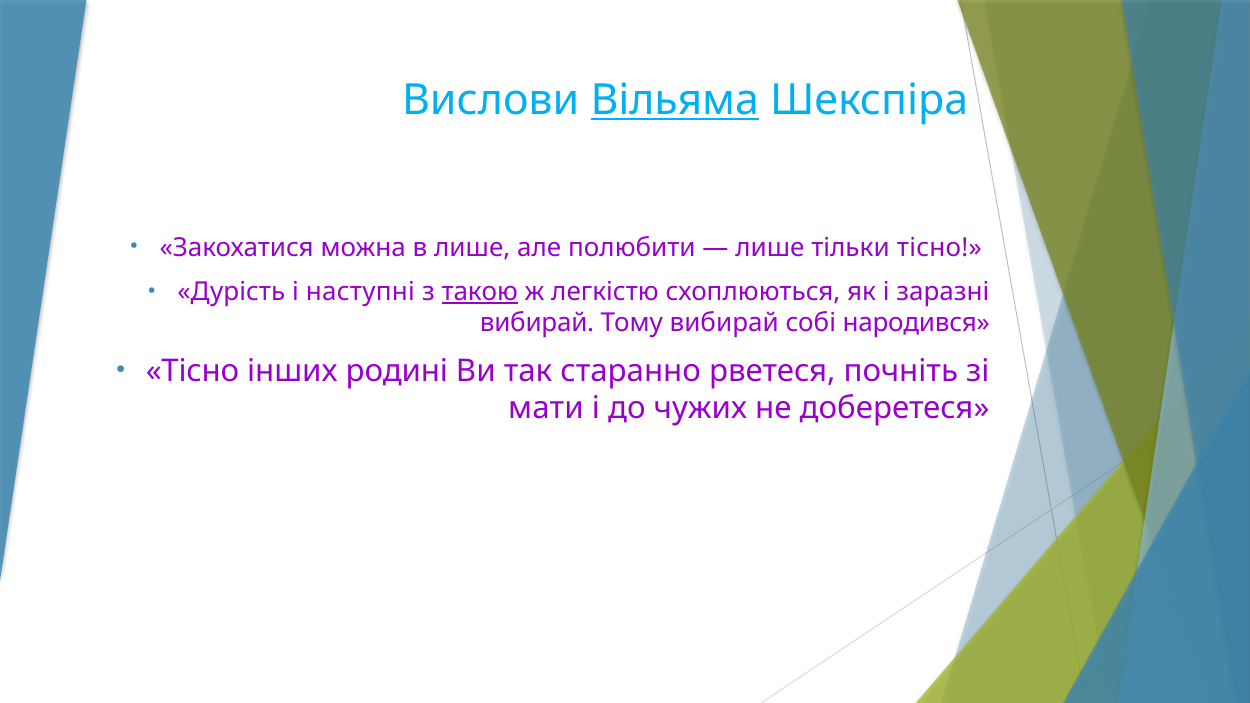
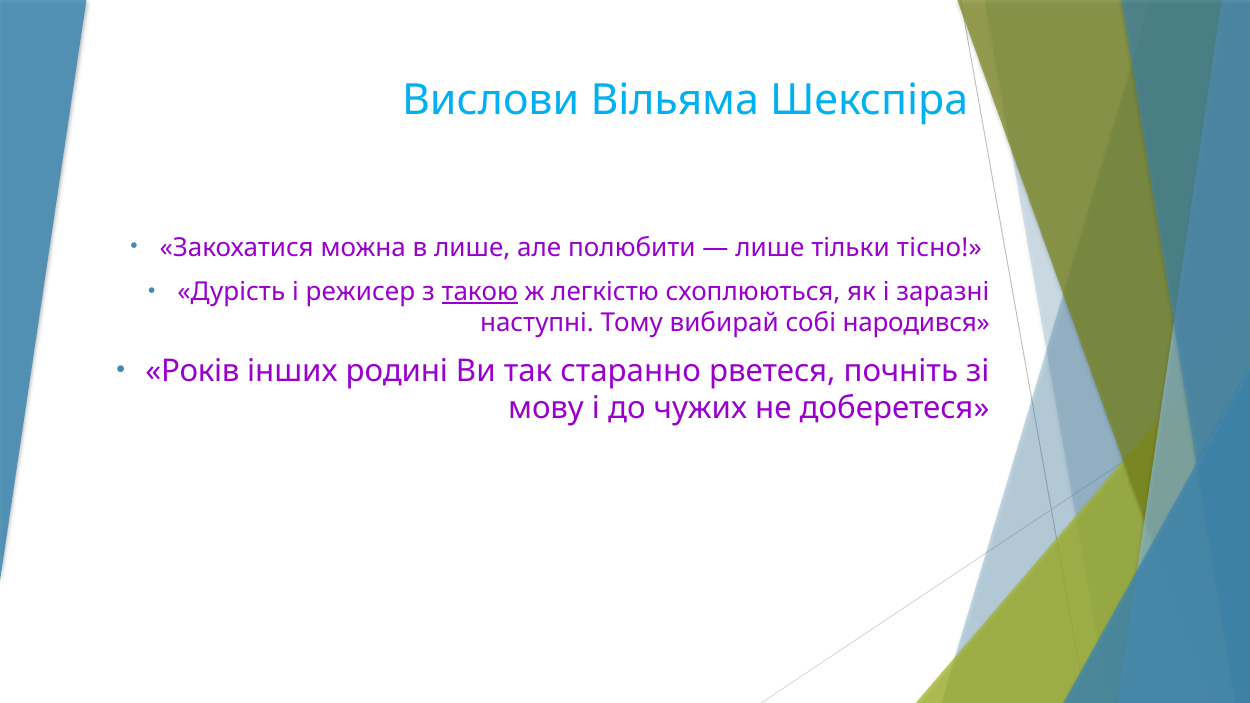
Вільяма underline: present -> none (675, 101)
наступні: наступні -> режисер (360, 292)
вибирай: вибирай -> наступні (537, 323)
Тісно: Тісно -> Років (193, 371)
мати: мати -> мову (546, 408)
